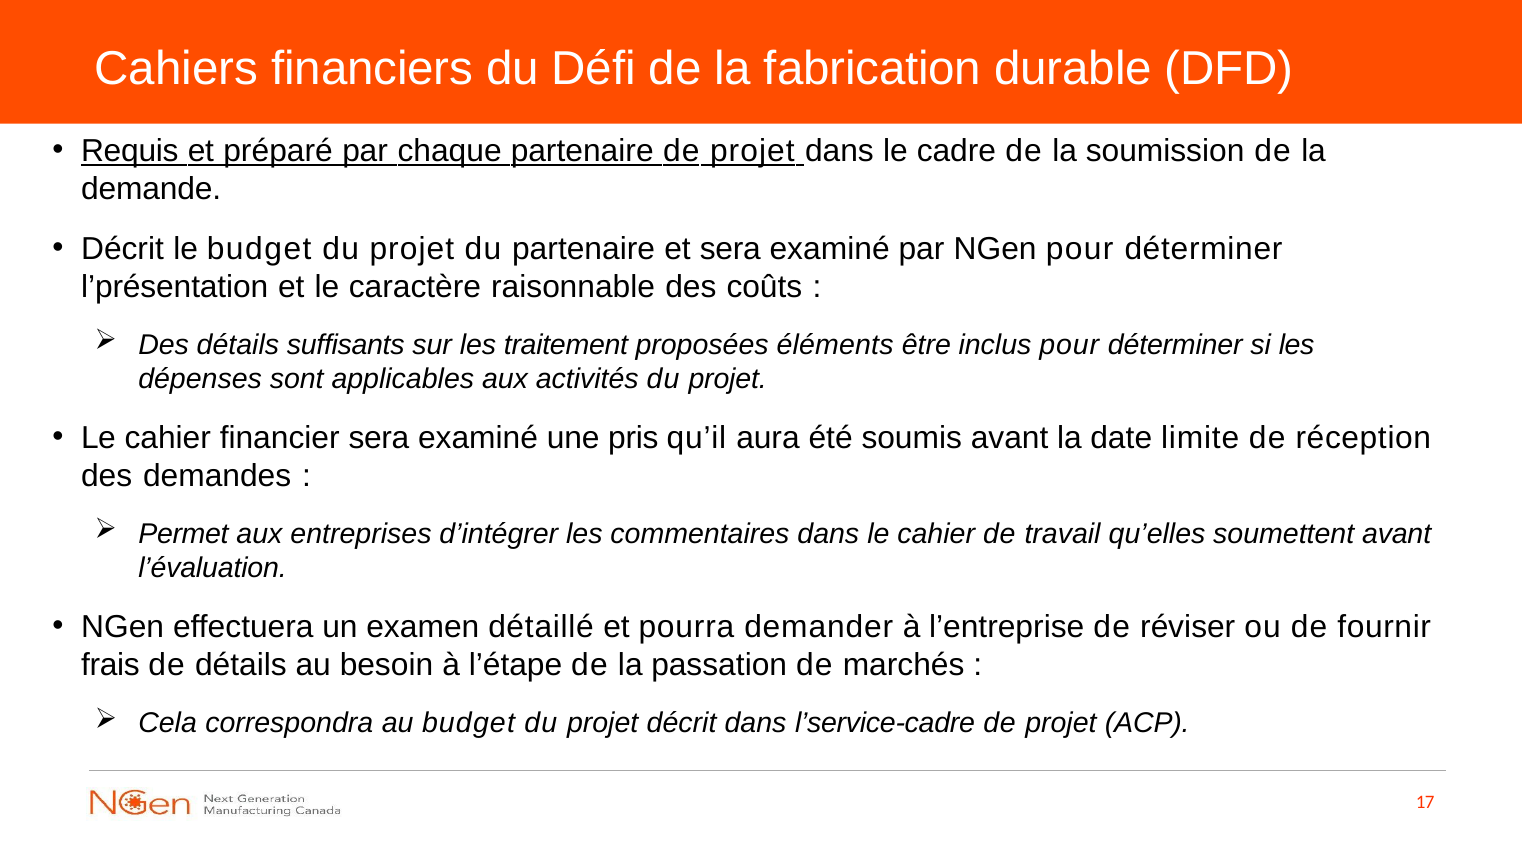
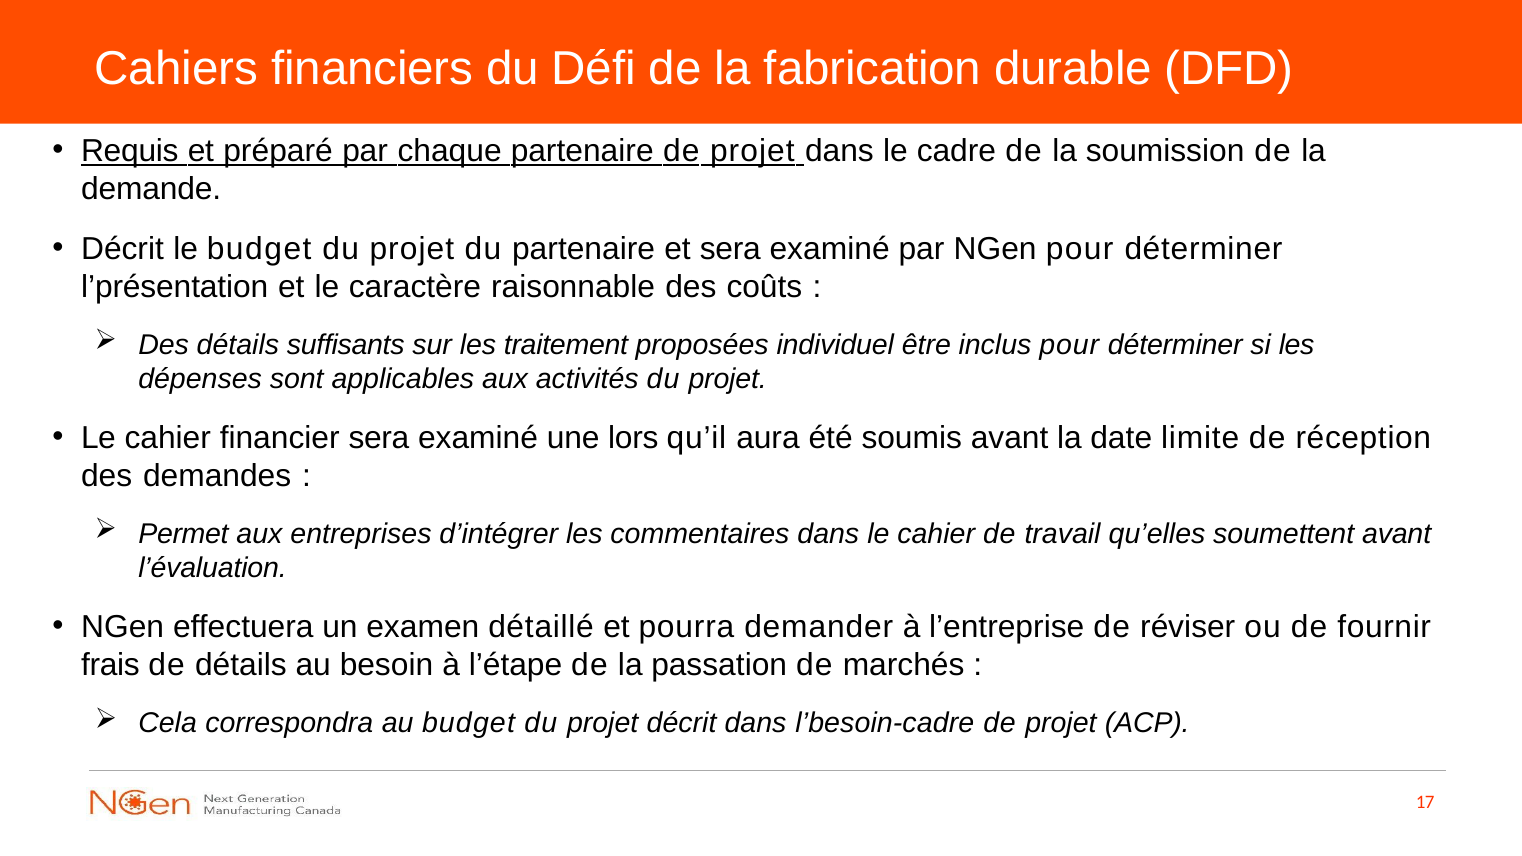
éléments: éléments -> individuel (835, 345)
pris: pris -> lors (633, 438)
l’service-cadre: l’service-cadre -> l’besoin-cadre (885, 723)
